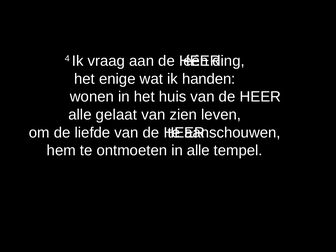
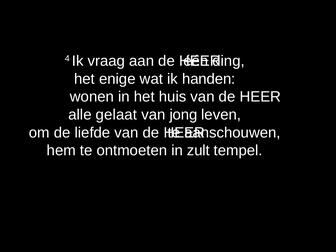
zien: zien -> jong (183, 115)
in alle: alle -> zult (198, 151)
